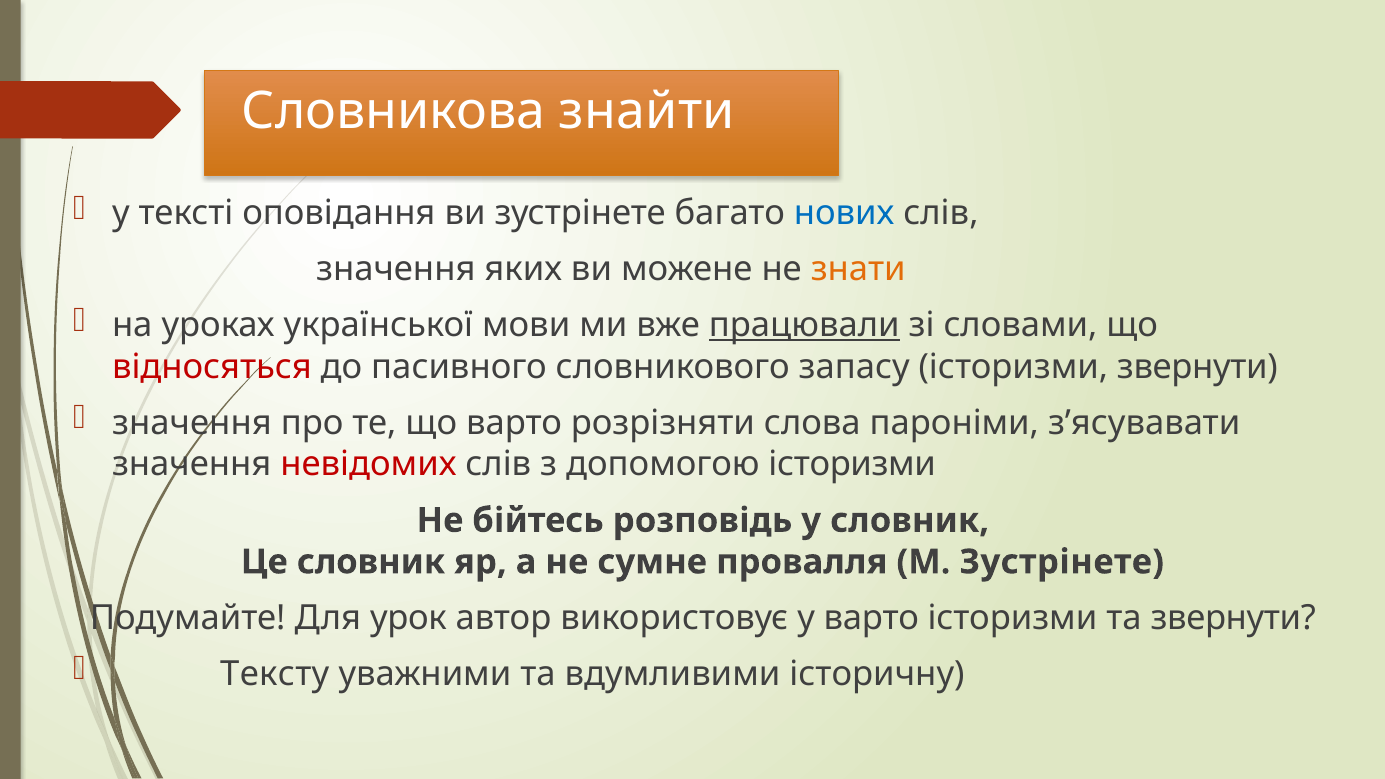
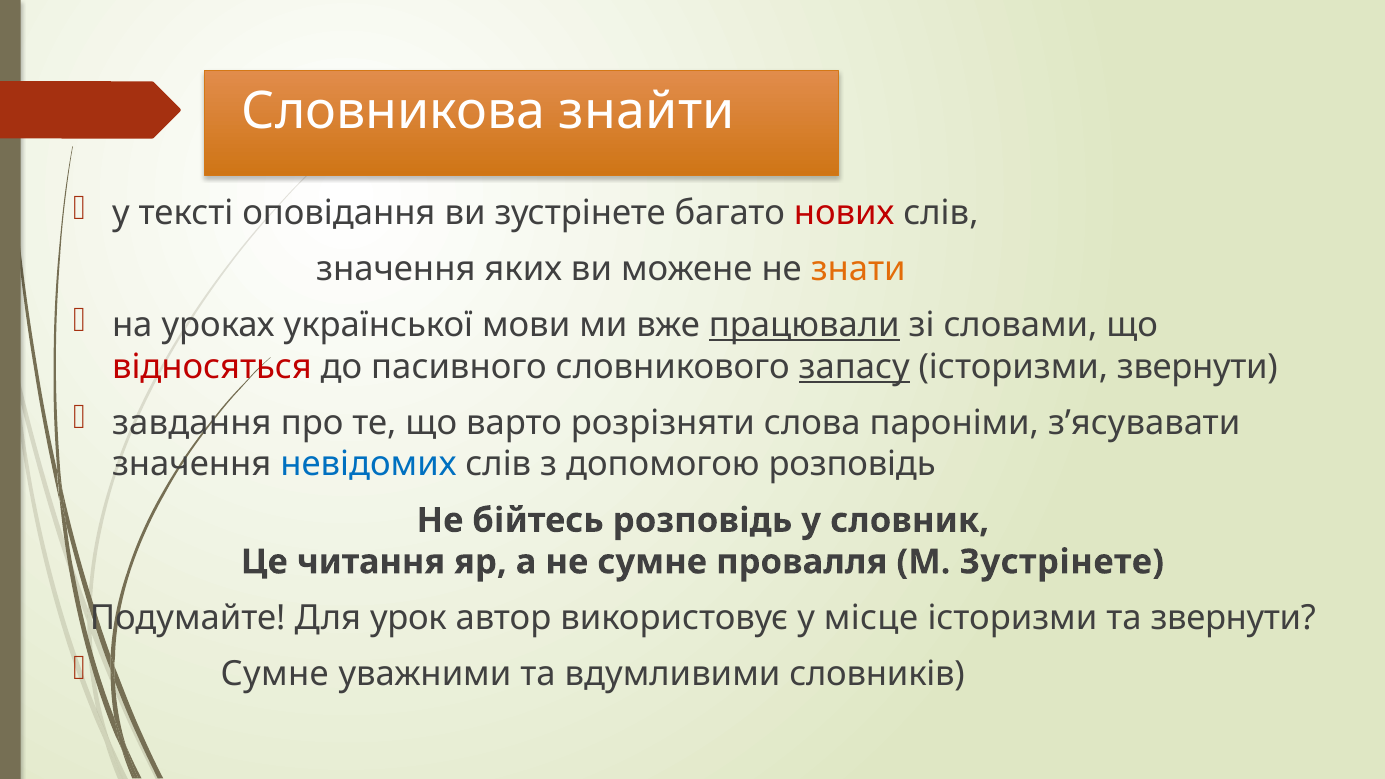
нових colour: blue -> red (844, 213)
запасу underline: none -> present (854, 367)
значення: значення -> завдання (192, 423)
невідомих colour: red -> blue (368, 464)
допомогою історизми: історизми -> розповідь (852, 464)
Це словник: словник -> читання (371, 562)
у варто: варто -> місце (871, 618)
Тексту: Тексту -> Сумне (275, 674)
історичну: історичну -> словників (877, 674)
